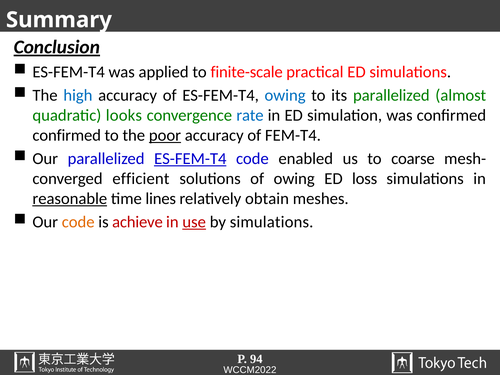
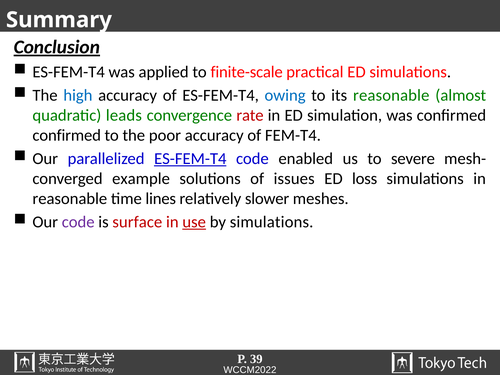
its parallelized: parallelized -> reasonable (391, 95)
looks: looks -> leads (124, 115)
rate colour: blue -> red (250, 115)
poor underline: present -> none (165, 135)
coarse: coarse -> severe (413, 159)
efficient: efficient -> example (141, 179)
of owing: owing -> issues (294, 179)
reasonable underline: present -> none (70, 199)
obtain: obtain -> slower (267, 199)
code colour: orange -> purple (78, 222)
achieve: achieve -> surface (137, 222)
94: 94 -> 39 (256, 359)
